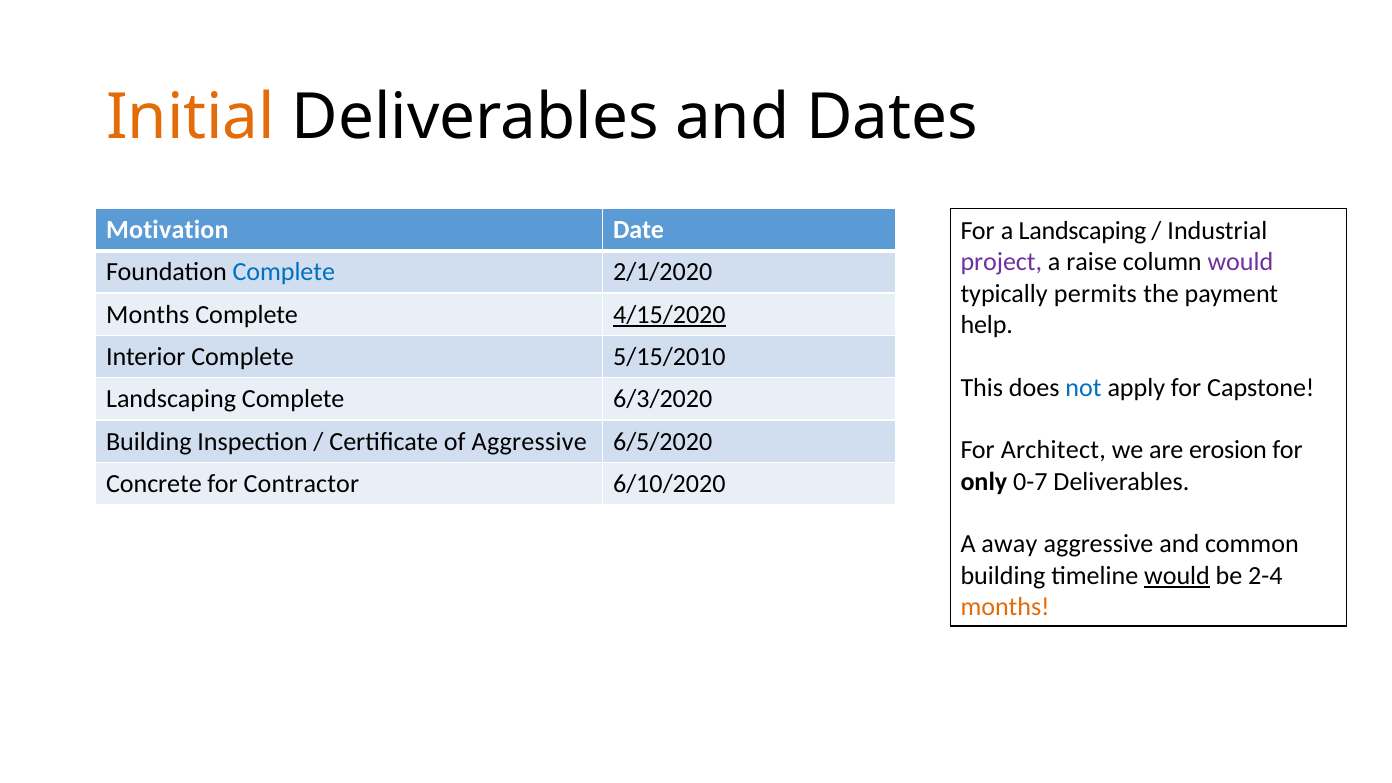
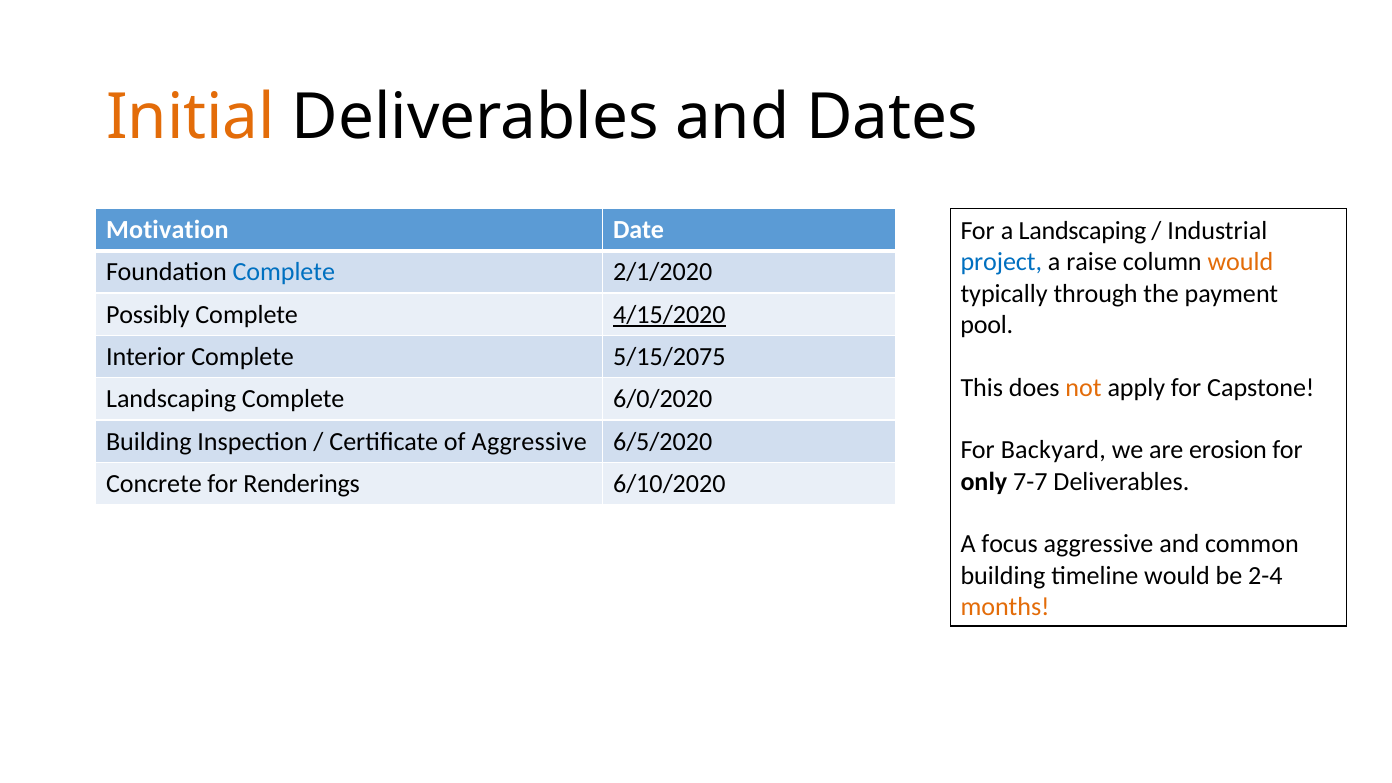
project colour: purple -> blue (1001, 262)
would colour: purple -> orange (1240, 262)
permits: permits -> through (1096, 294)
Months: Months -> Possibly (148, 315)
help: help -> pool (987, 325)
5/15/2010: 5/15/2010 -> 5/15/2075 (669, 357)
not colour: blue -> orange (1084, 388)
6/3/2020: 6/3/2020 -> 6/0/2020 (663, 399)
Architect: Architect -> Backyard (1053, 450)
0-7: 0-7 -> 7-7 (1030, 482)
Contractor: Contractor -> Renderings (302, 484)
away: away -> focus (1010, 544)
would underline: present -> none (1177, 576)
